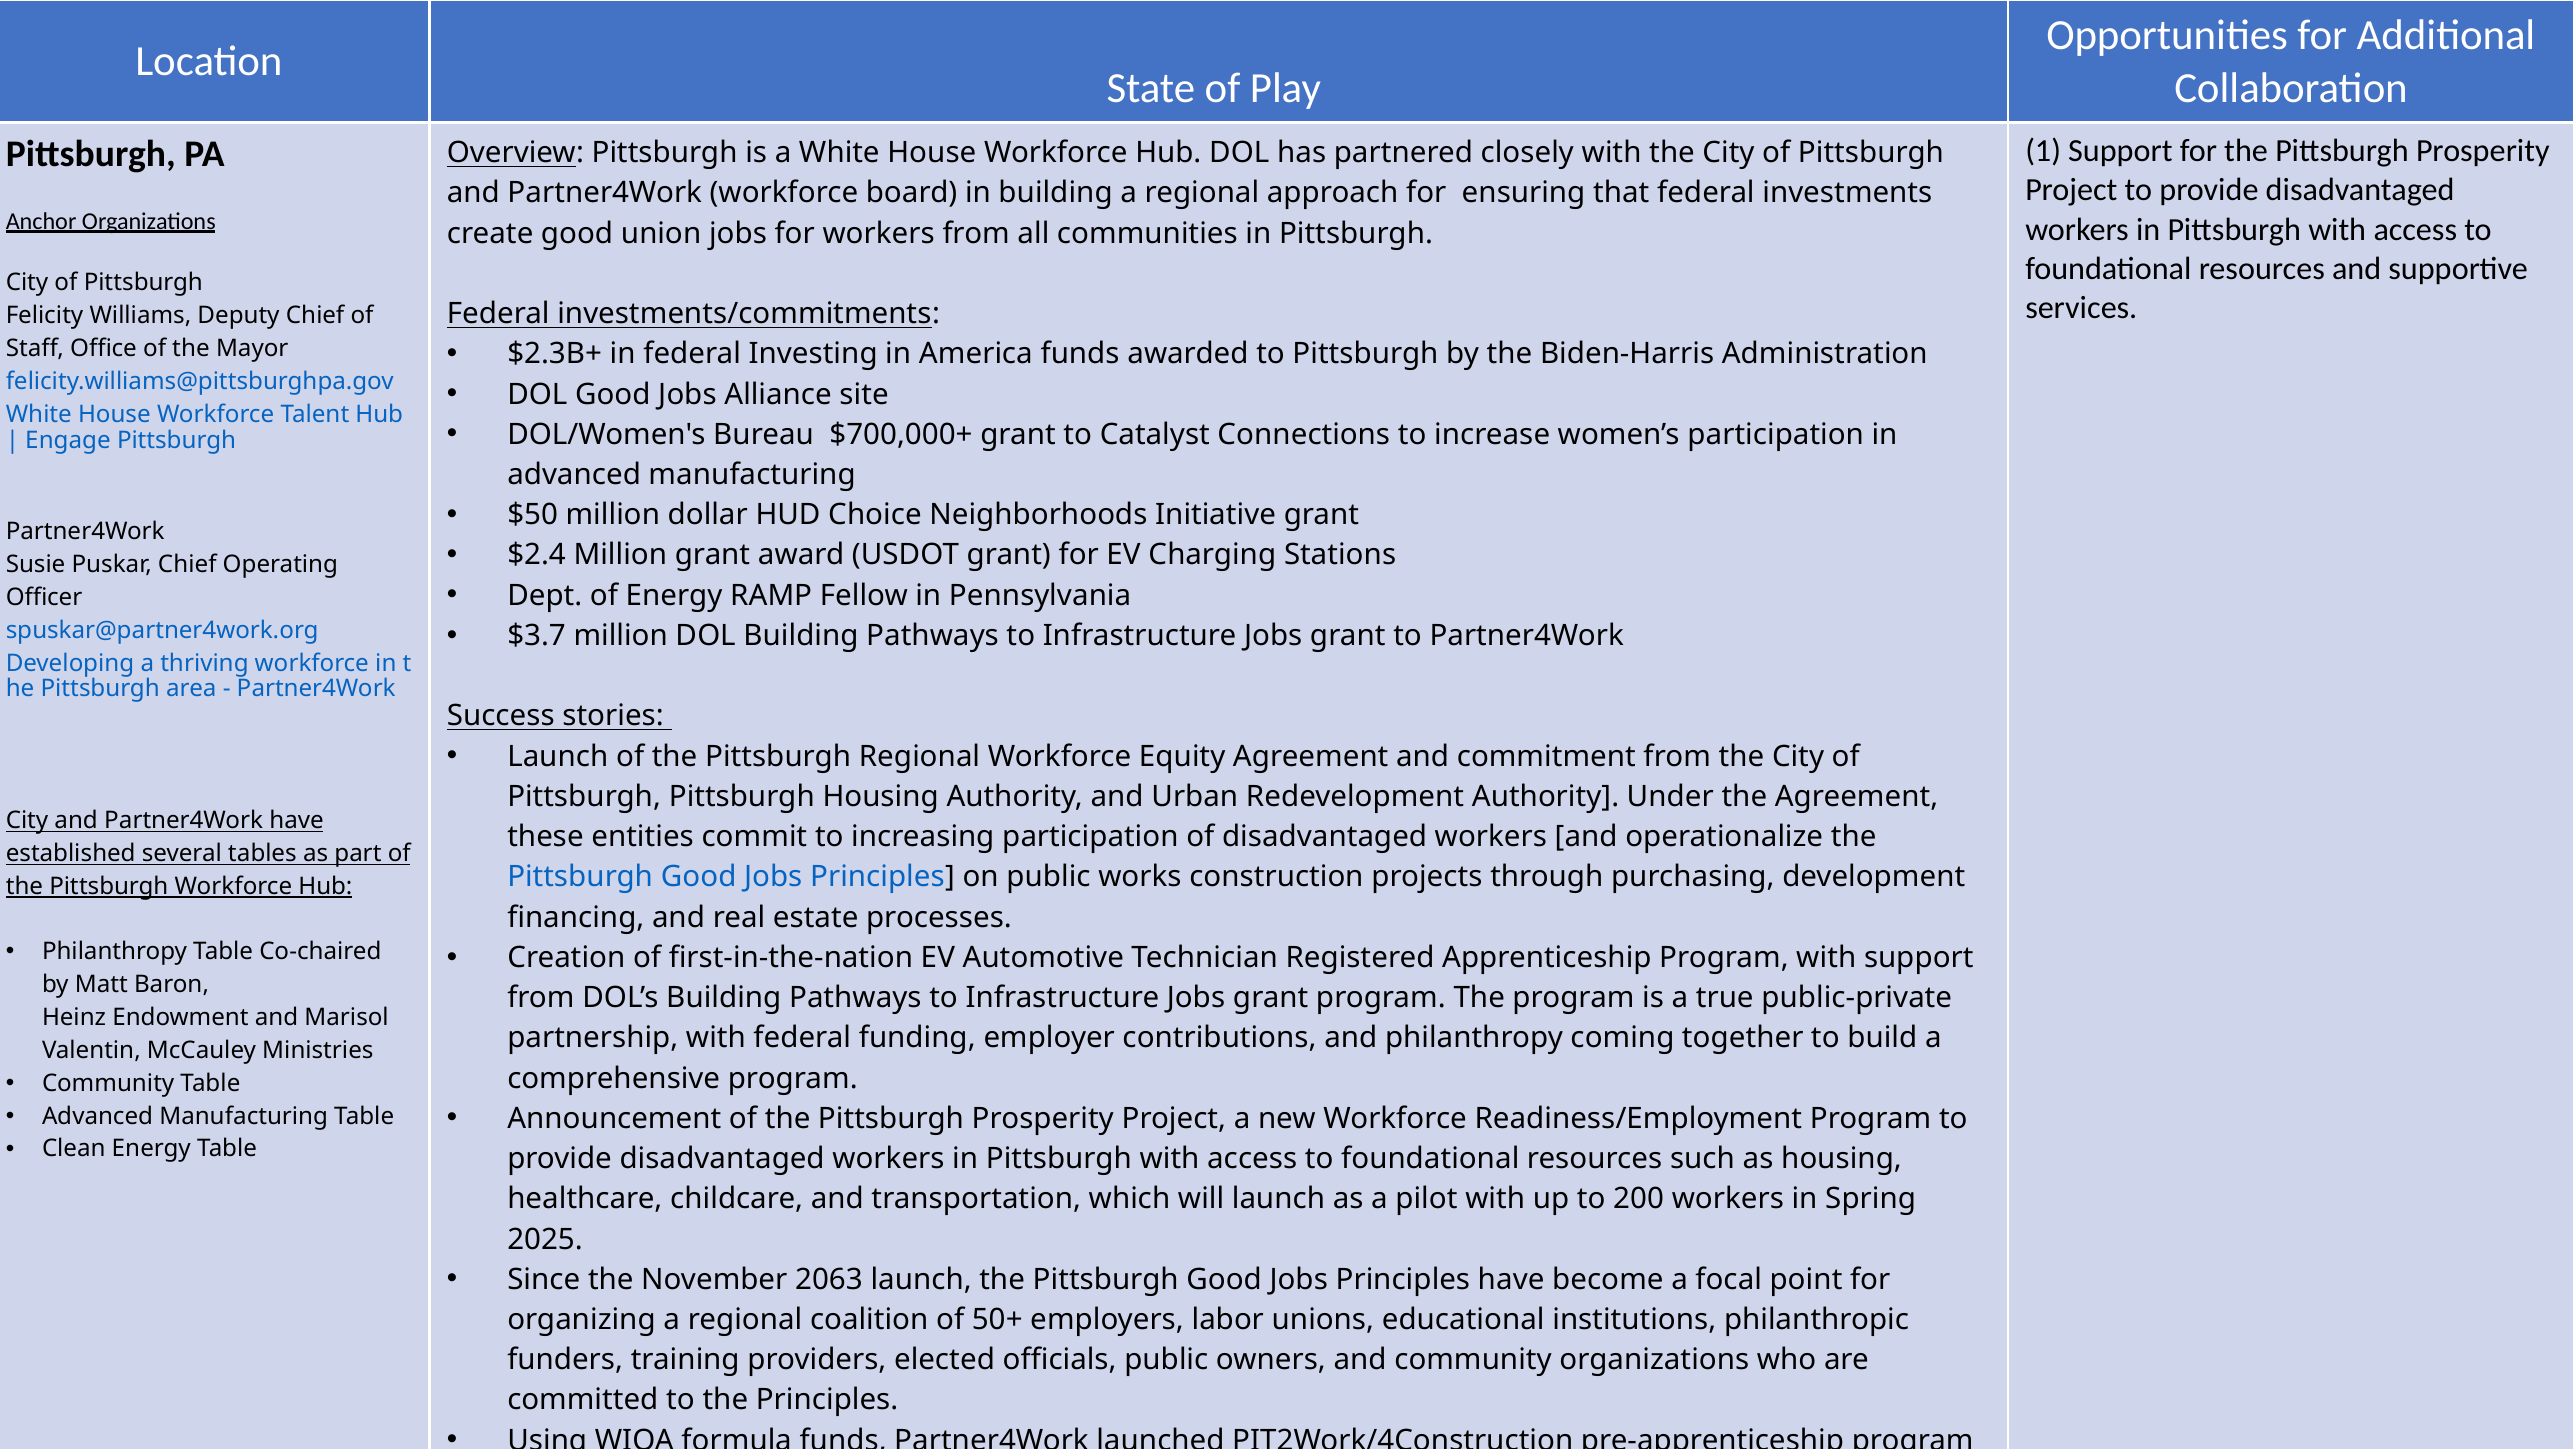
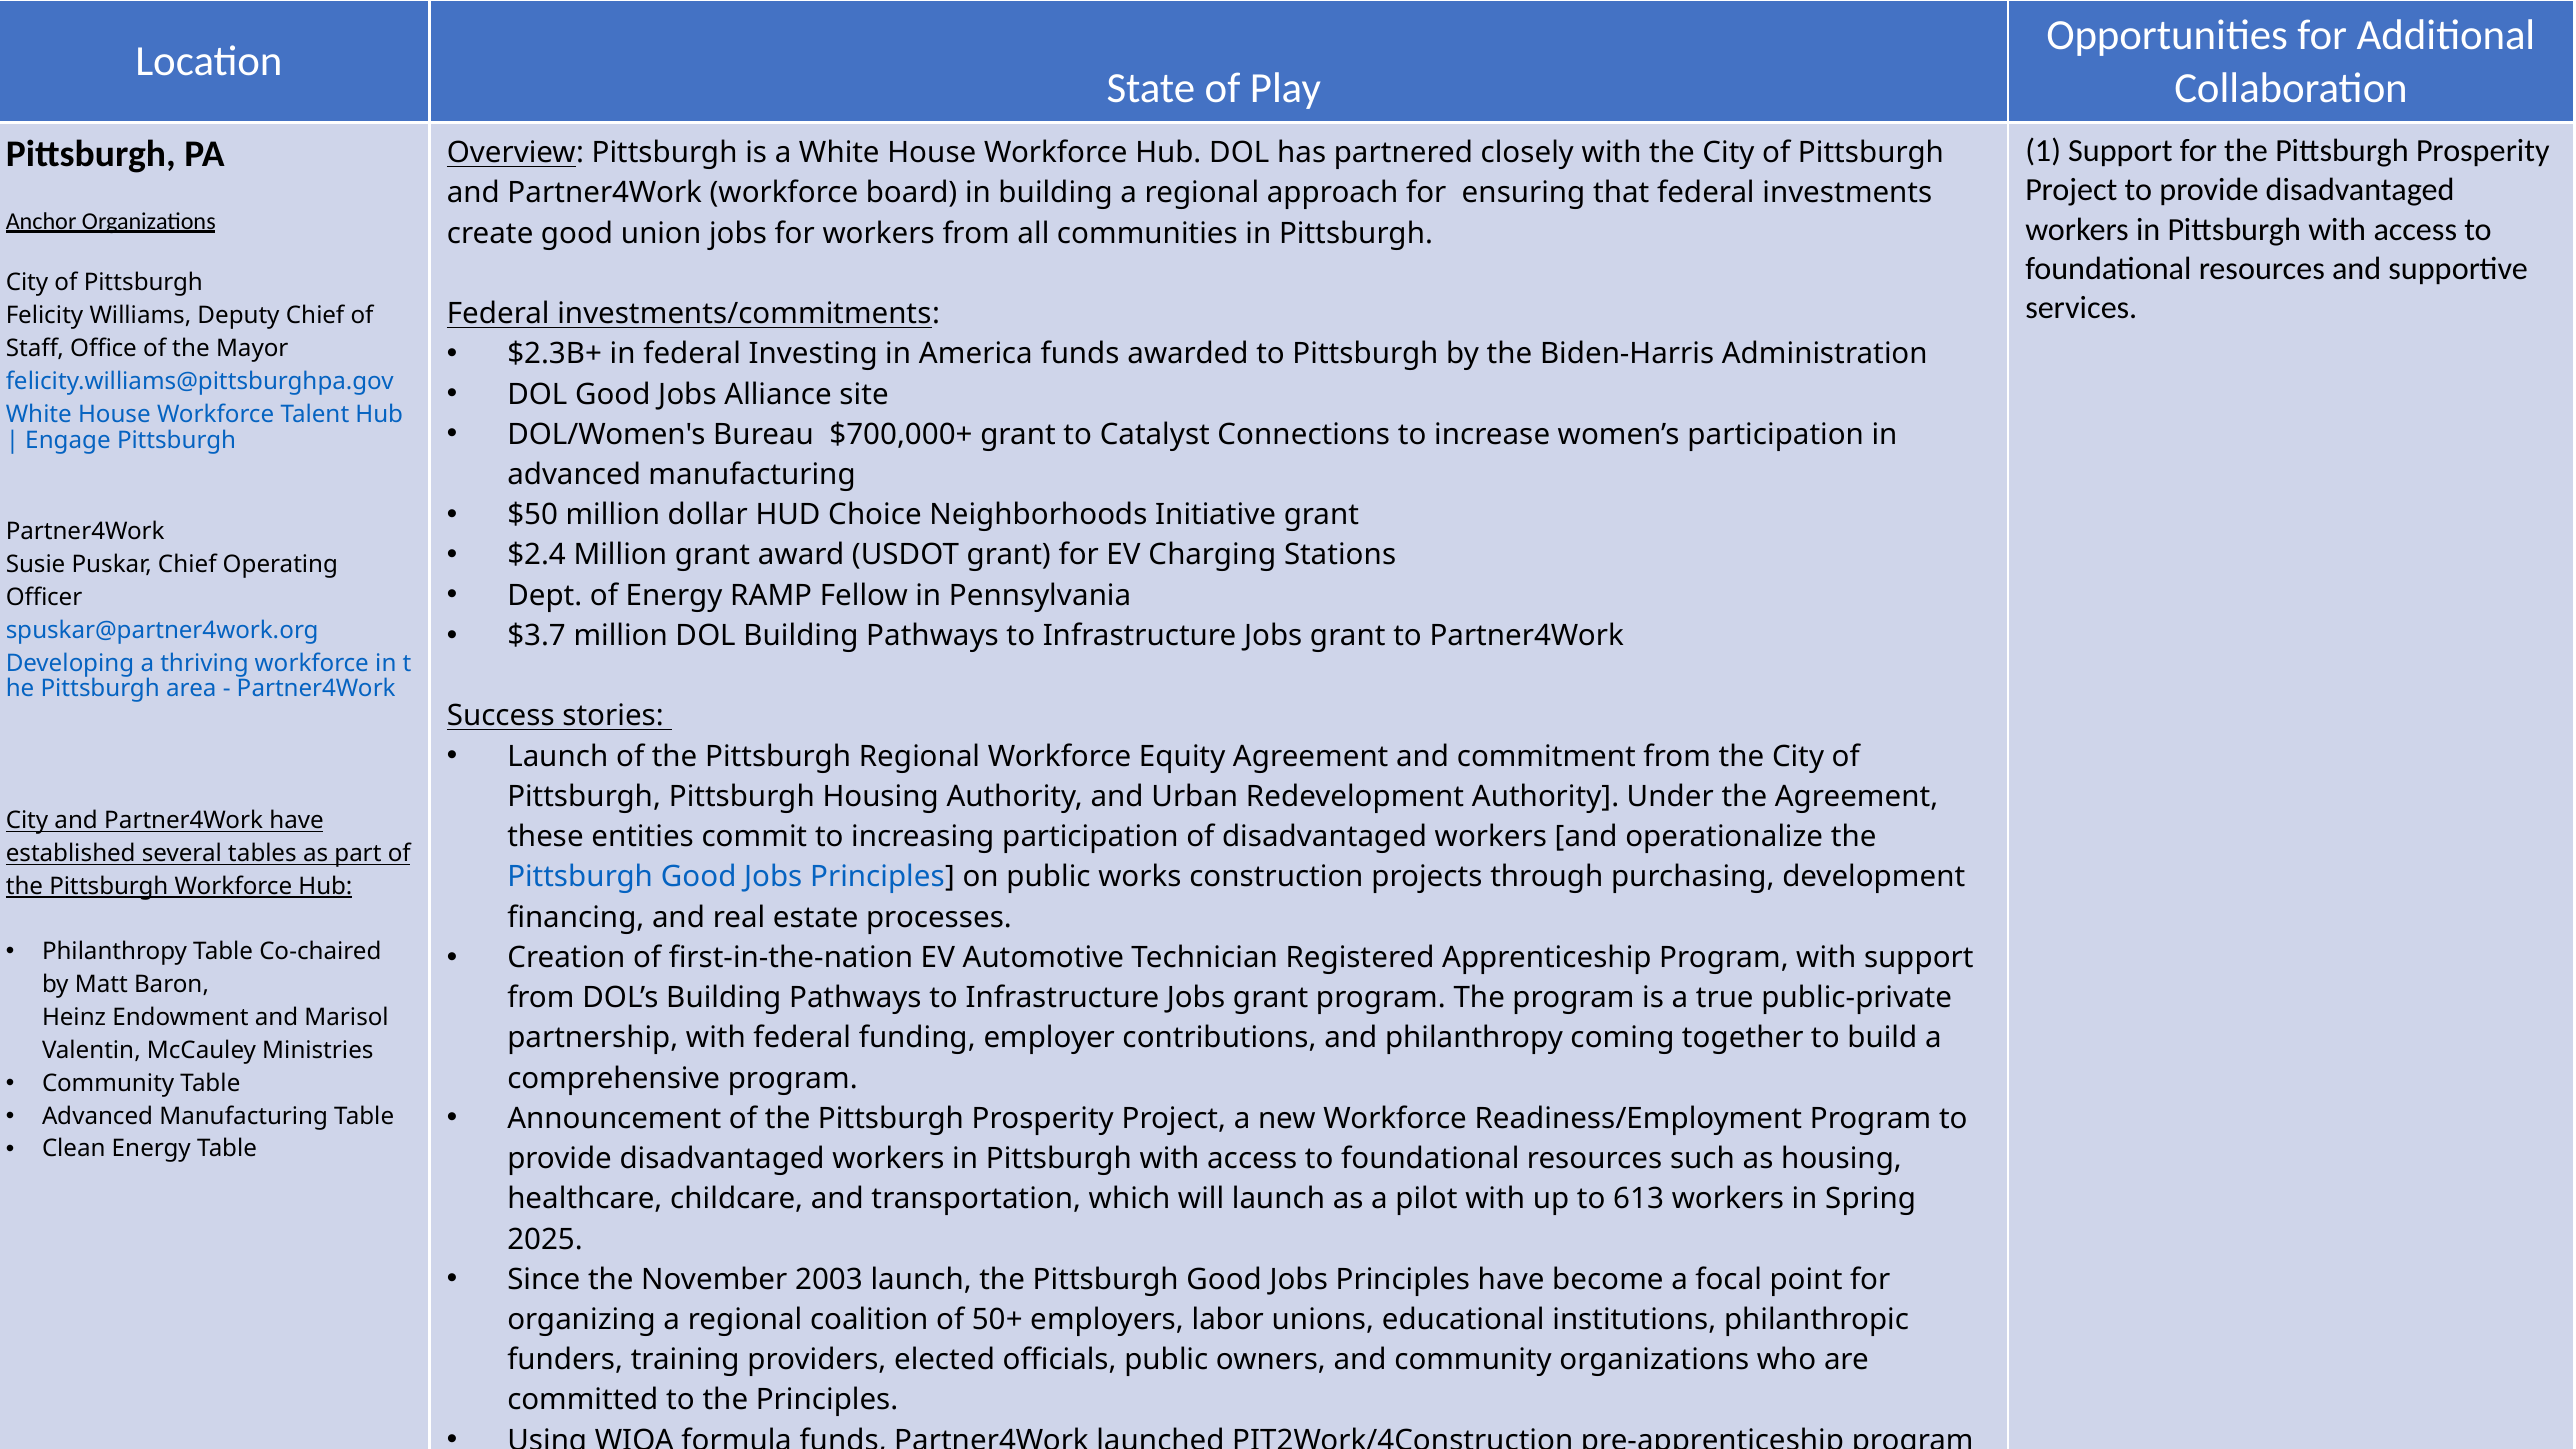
200: 200 -> 613 (1639, 1199)
2063: 2063 -> 2003 (829, 1280)
